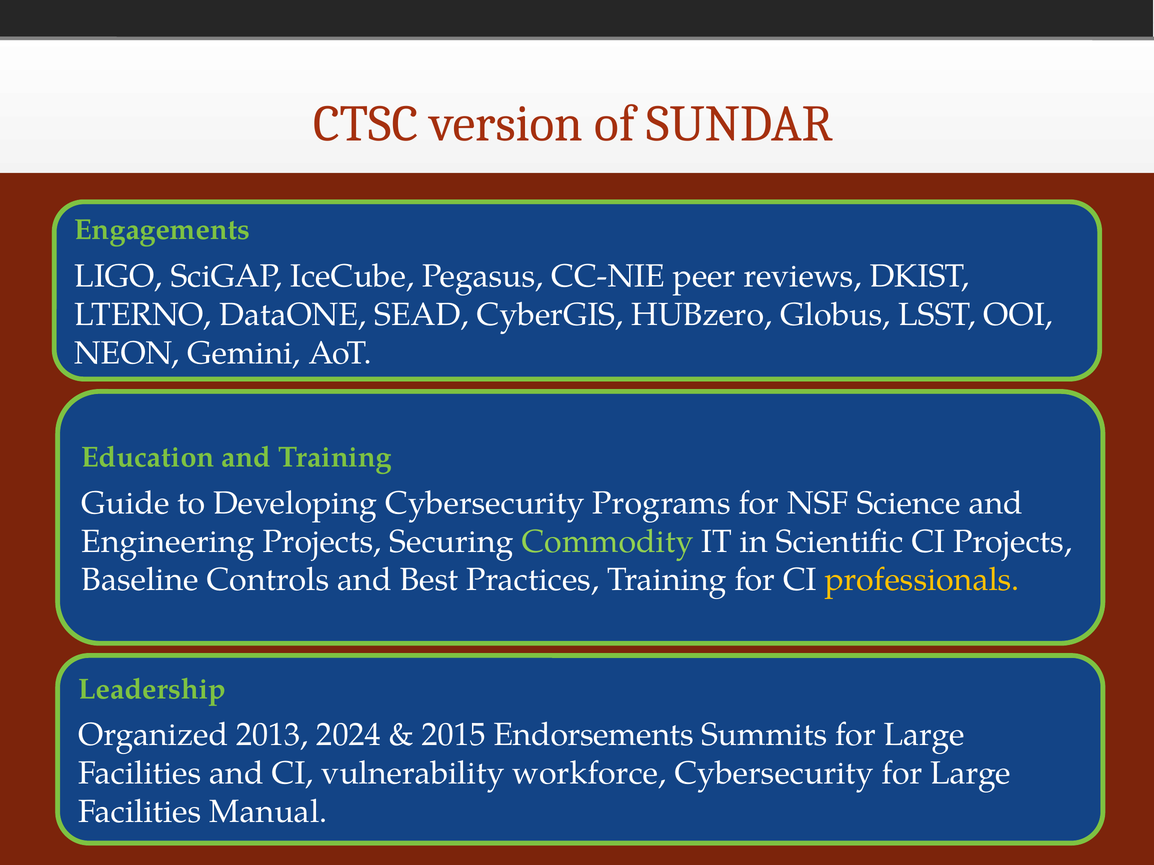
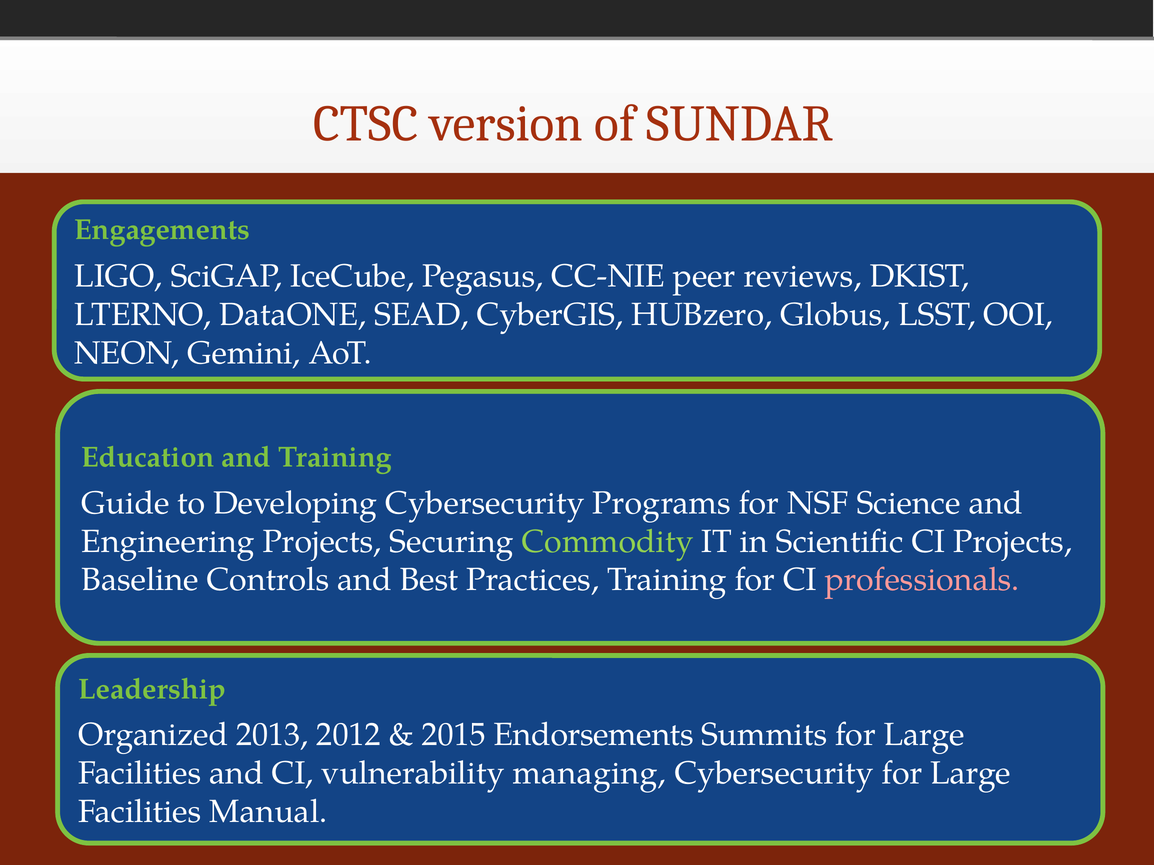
professionals colour: yellow -> pink (922, 580)
2024: 2024 -> 2012 (349, 735)
workforce: workforce -> managing (589, 774)
